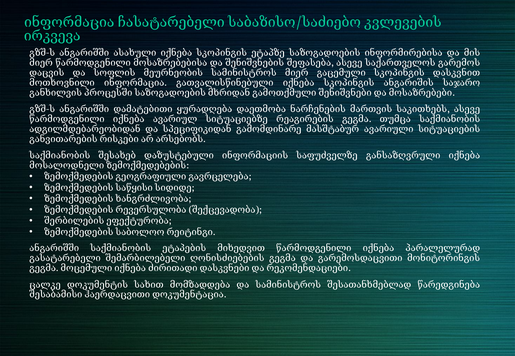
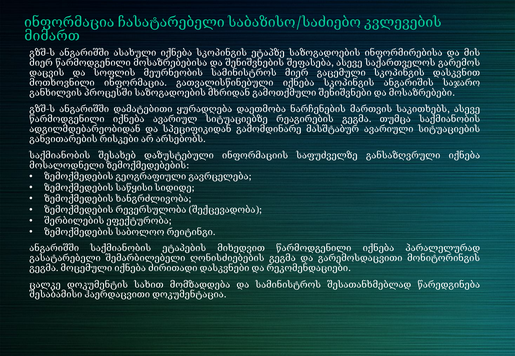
ირკვევა: ირკვევა -> მიმართ (52, 36)
